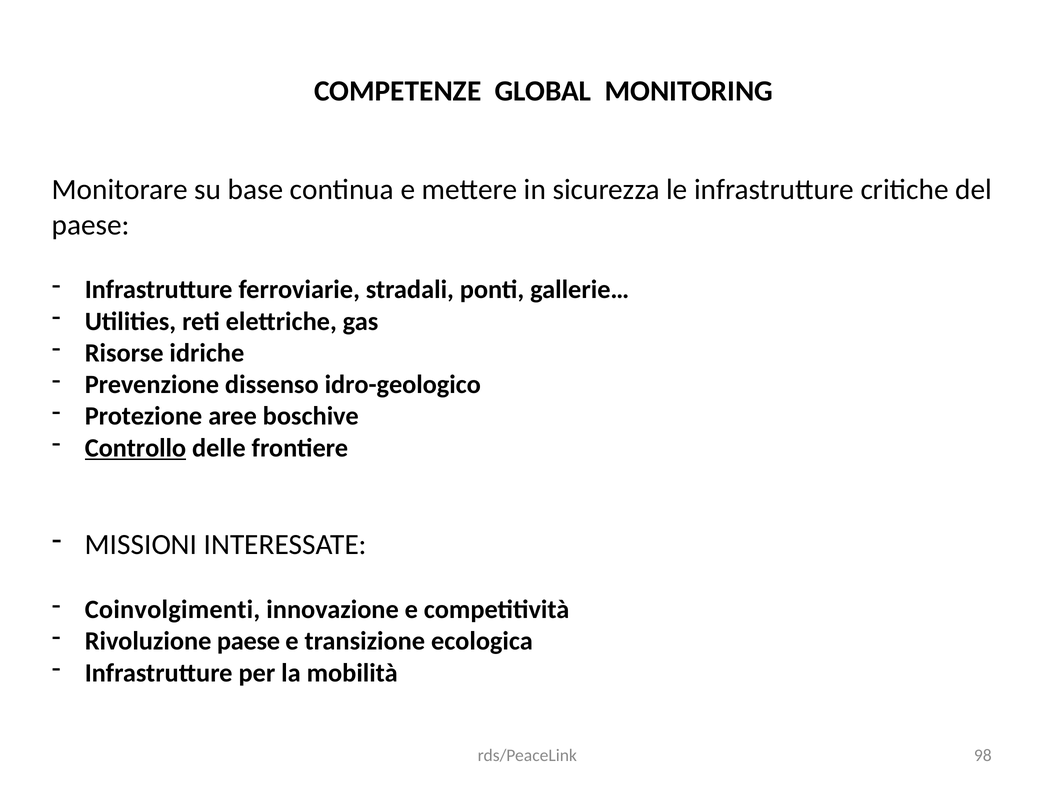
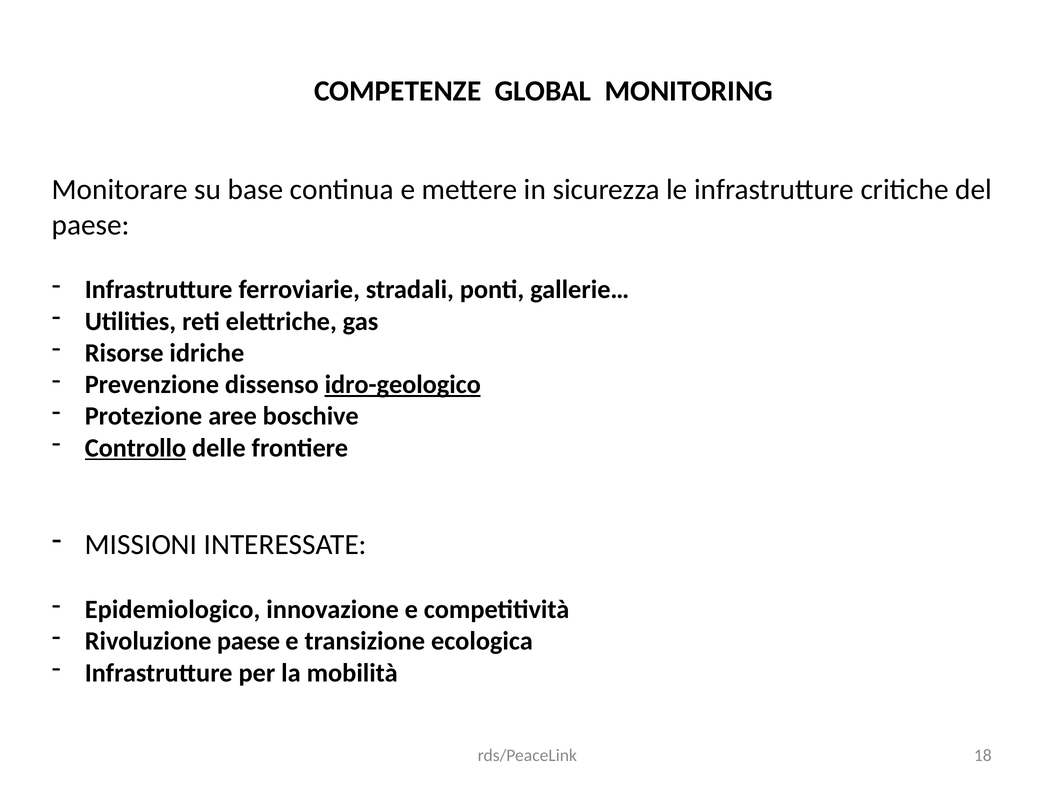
idro-geologico underline: none -> present (403, 385)
Coinvolgimenti: Coinvolgimenti -> Epidemiologico (173, 610)
98: 98 -> 18 (983, 755)
